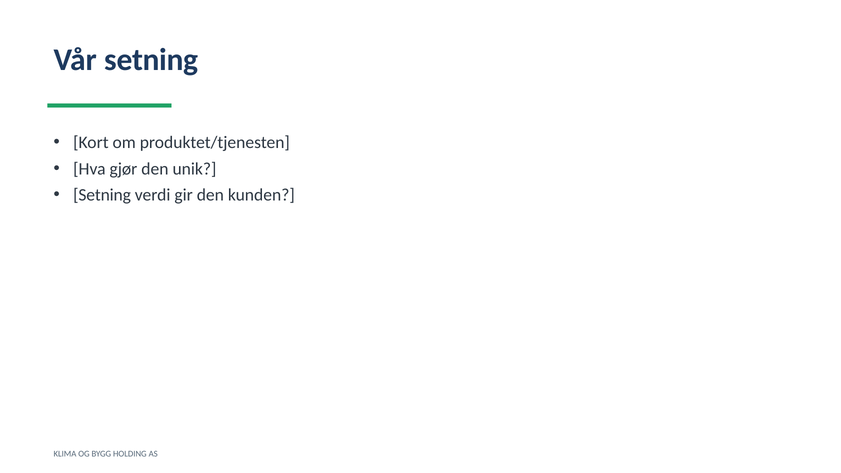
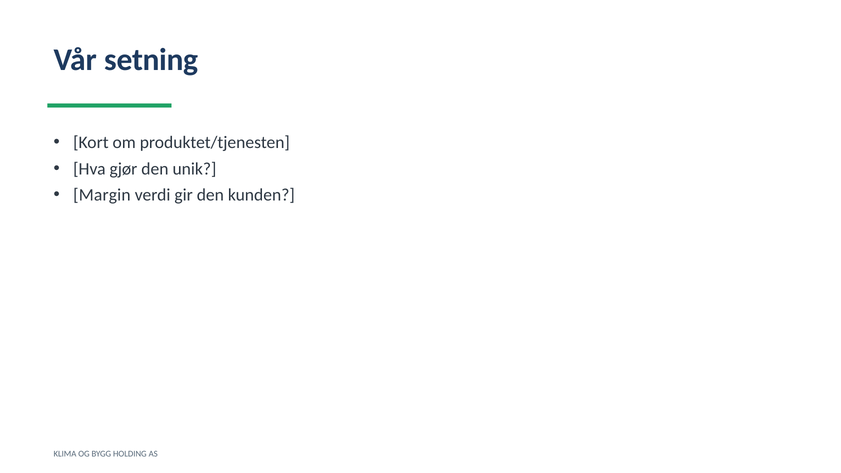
Setning: Setning -> Margin (102, 195)
